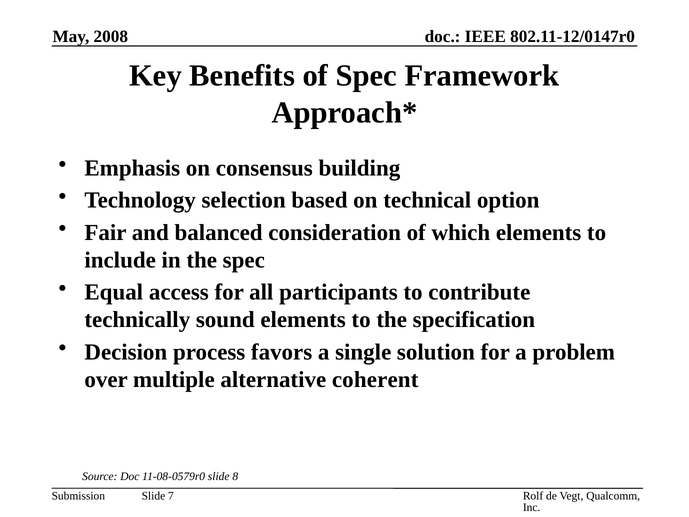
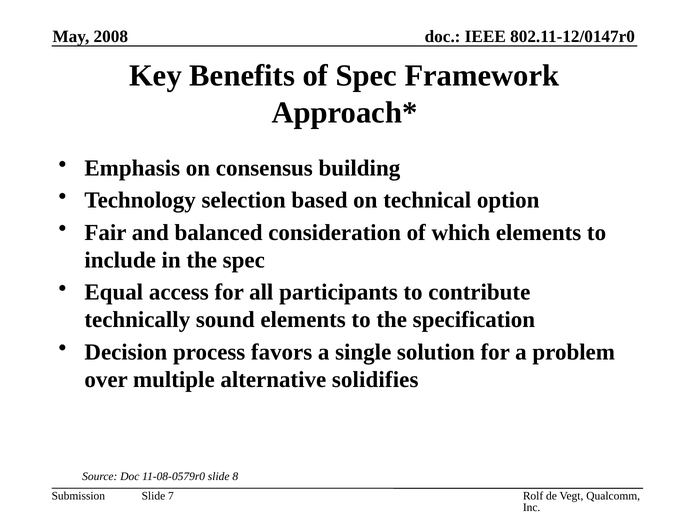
coherent: coherent -> solidifies (375, 379)
